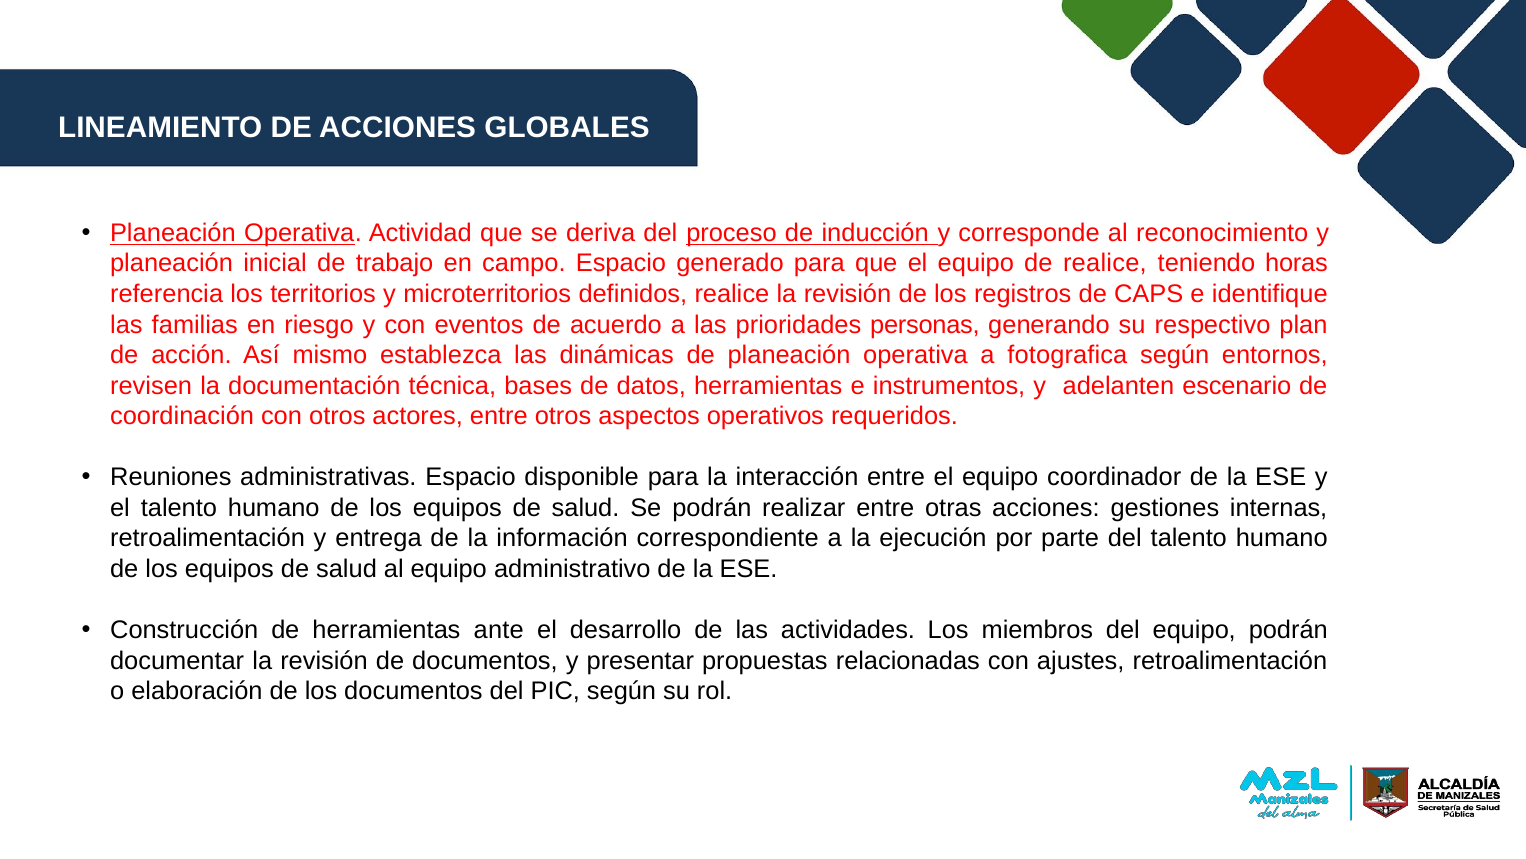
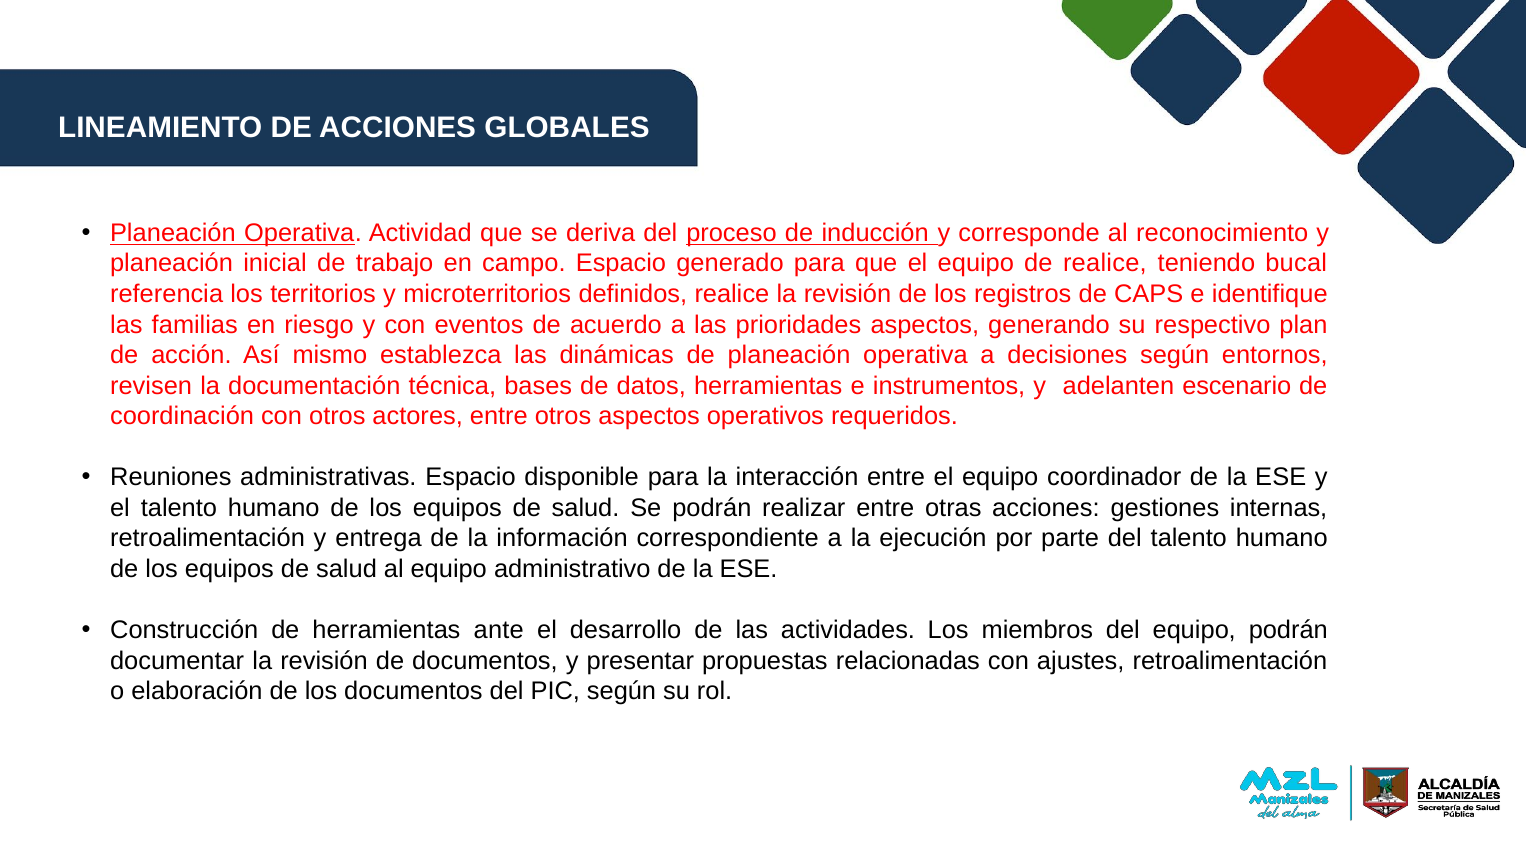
horas: horas -> bucal (1296, 263)
prioridades personas: personas -> aspectos (925, 324)
fotografica: fotografica -> decisiones (1067, 355)
